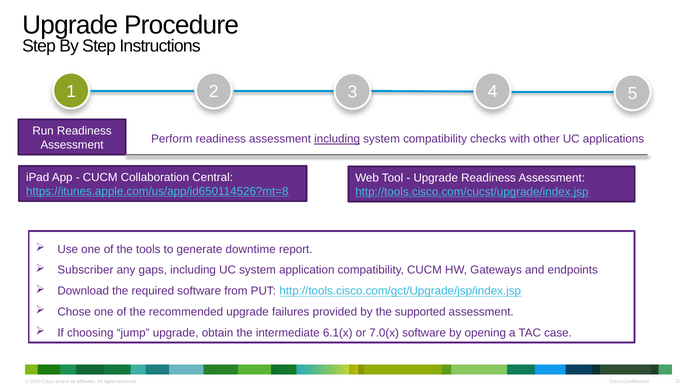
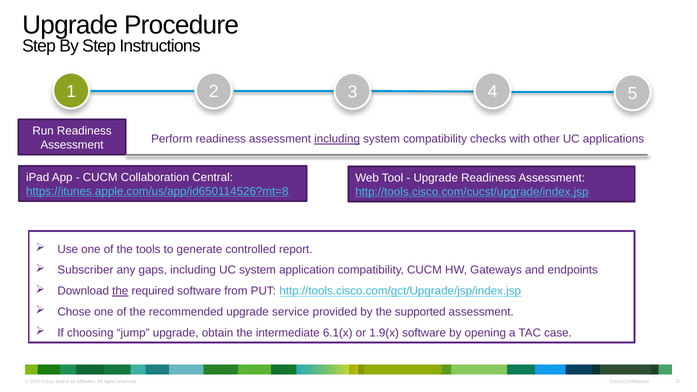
downtime: downtime -> controlled (251, 249)
the underline: none -> present (120, 291)
failures: failures -> service (291, 312)
7.0(x: 7.0(x -> 1.9(x (384, 333)
